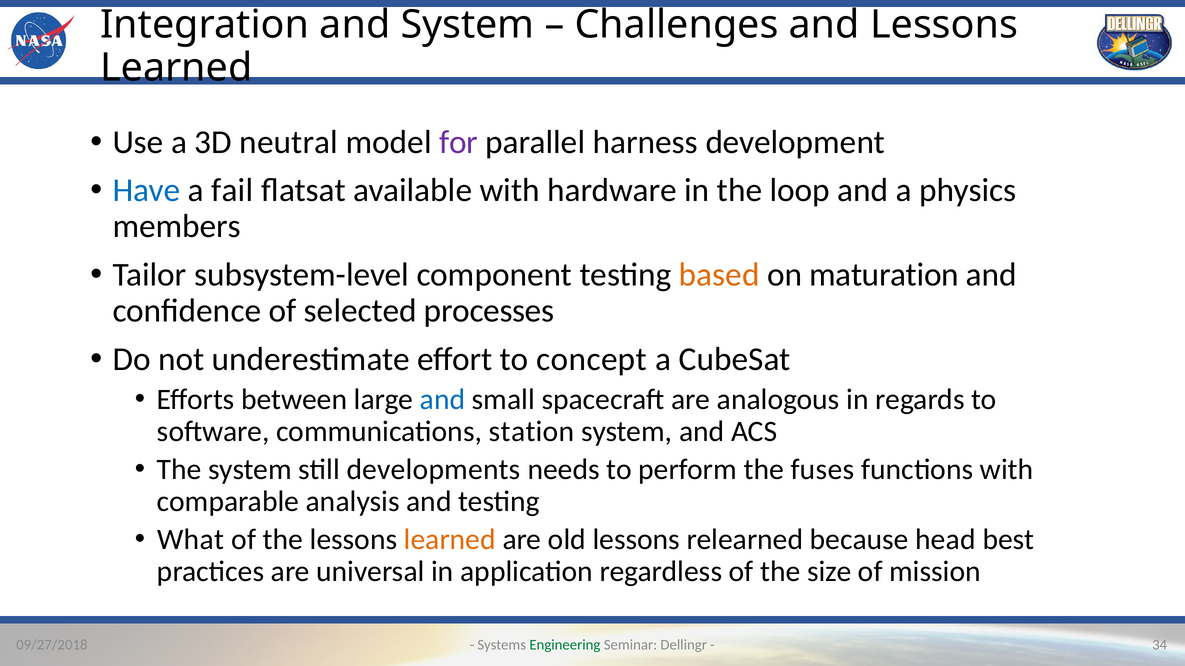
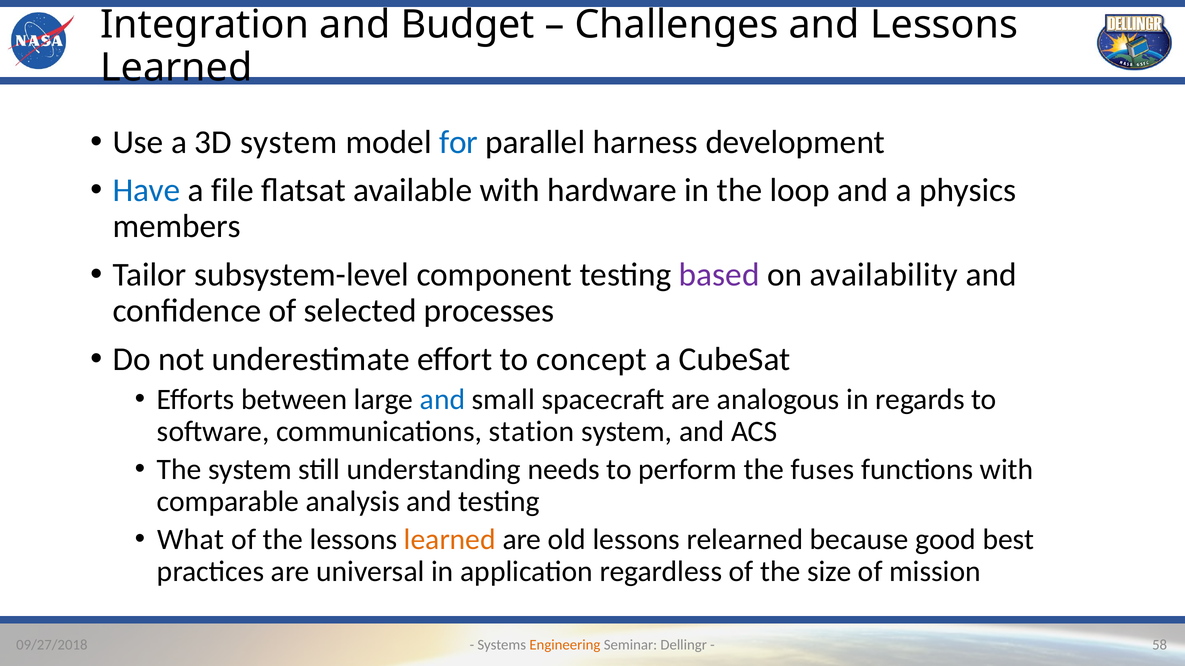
and System: System -> Budget (468, 25)
3D neutral: neutral -> system (289, 142)
for colour: purple -> blue (459, 142)
fail: fail -> file (232, 191)
based colour: orange -> purple (719, 275)
maturation: maturation -> availability (884, 275)
developments: developments -> understanding (434, 470)
head: head -> good (946, 540)
Engineering colour: green -> orange (565, 646)
34: 34 -> 58 (1160, 646)
